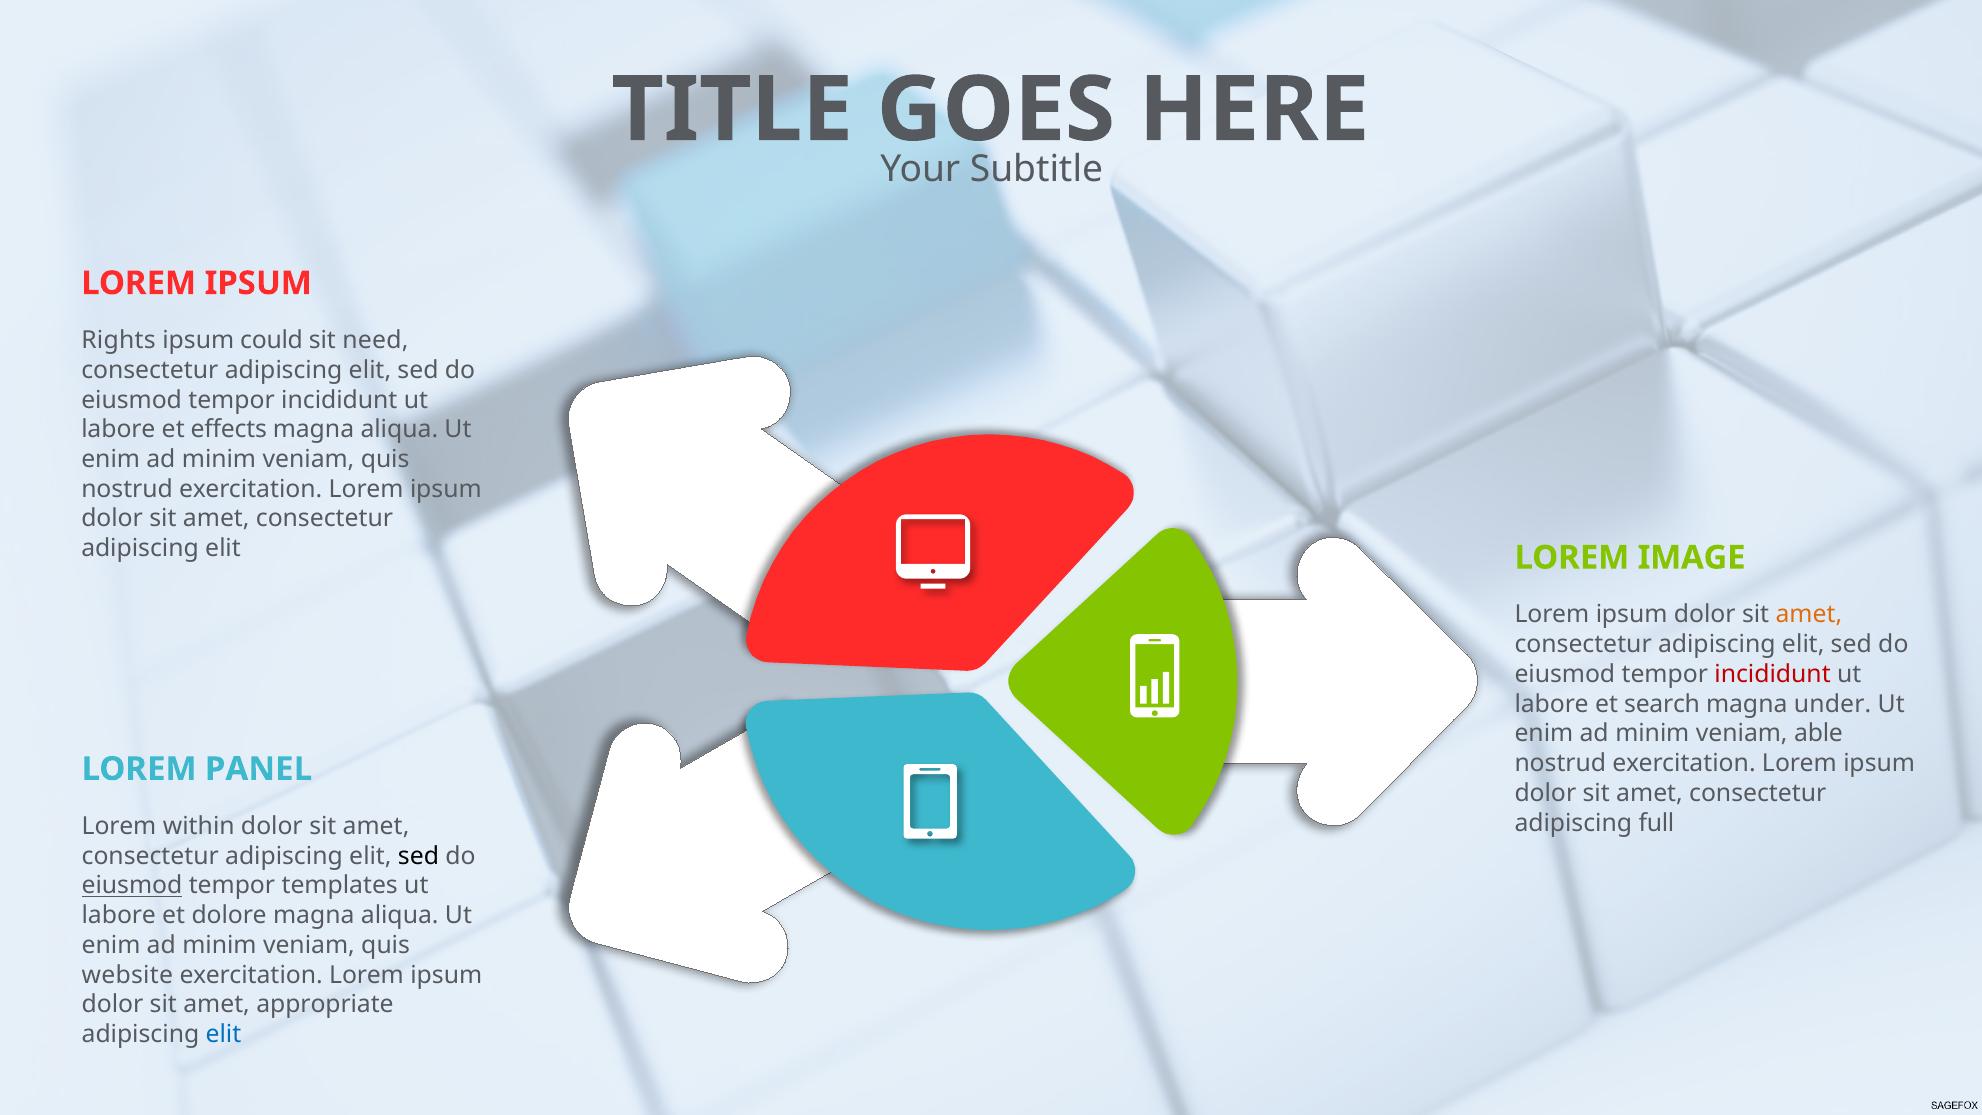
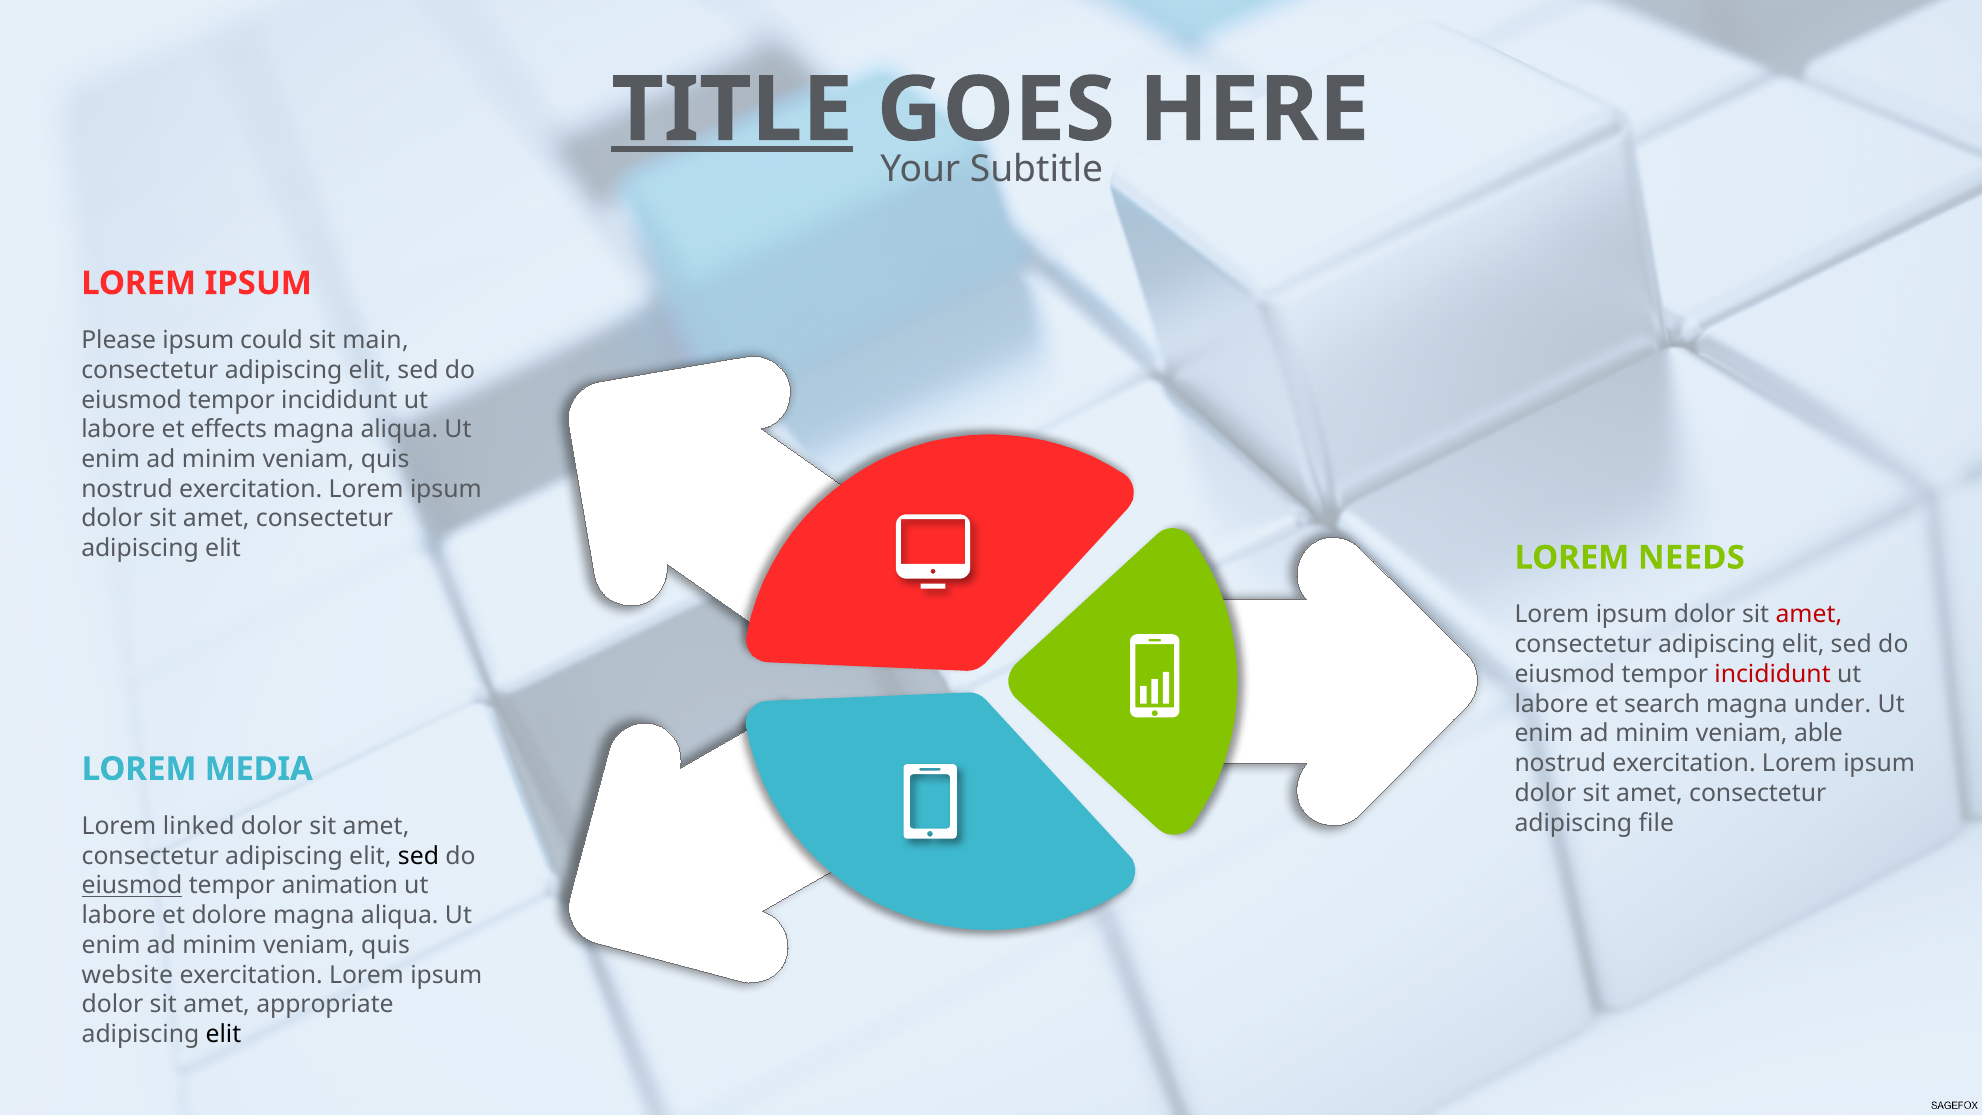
TITLE underline: none -> present (732, 110)
Rights: Rights -> Please (119, 340)
need: need -> main (375, 340)
IMAGE: IMAGE -> NEEDS (1691, 558)
amet colour: orange -> red (1809, 615)
PANEL: PANEL -> MEDIA (259, 769)
full: full -> file (1656, 823)
within: within -> linked (199, 826)
templates: templates -> animation (340, 886)
elit colour: blue -> black (223, 1034)
